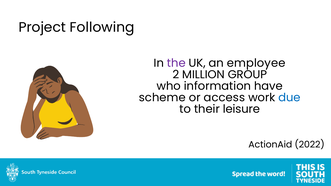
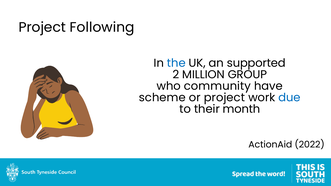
the colour: purple -> blue (176, 63)
employee: employee -> supported (256, 63)
information: information -> community (217, 86)
or access: access -> project (224, 98)
leisure: leisure -> month (241, 109)
